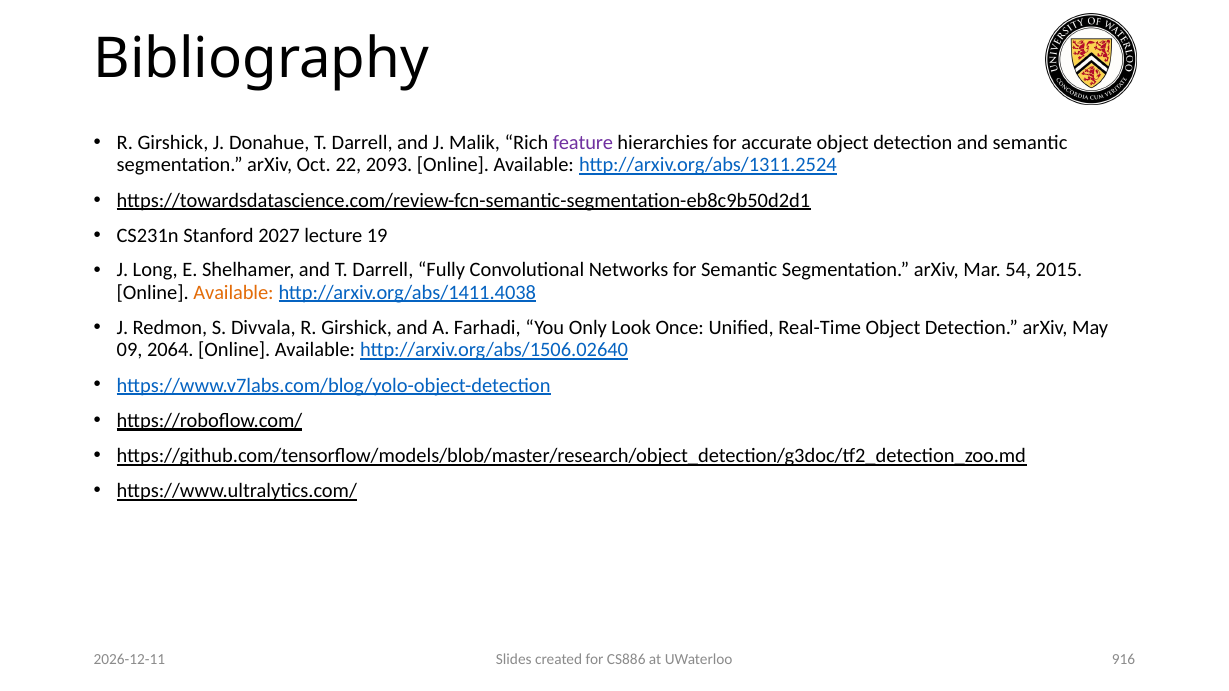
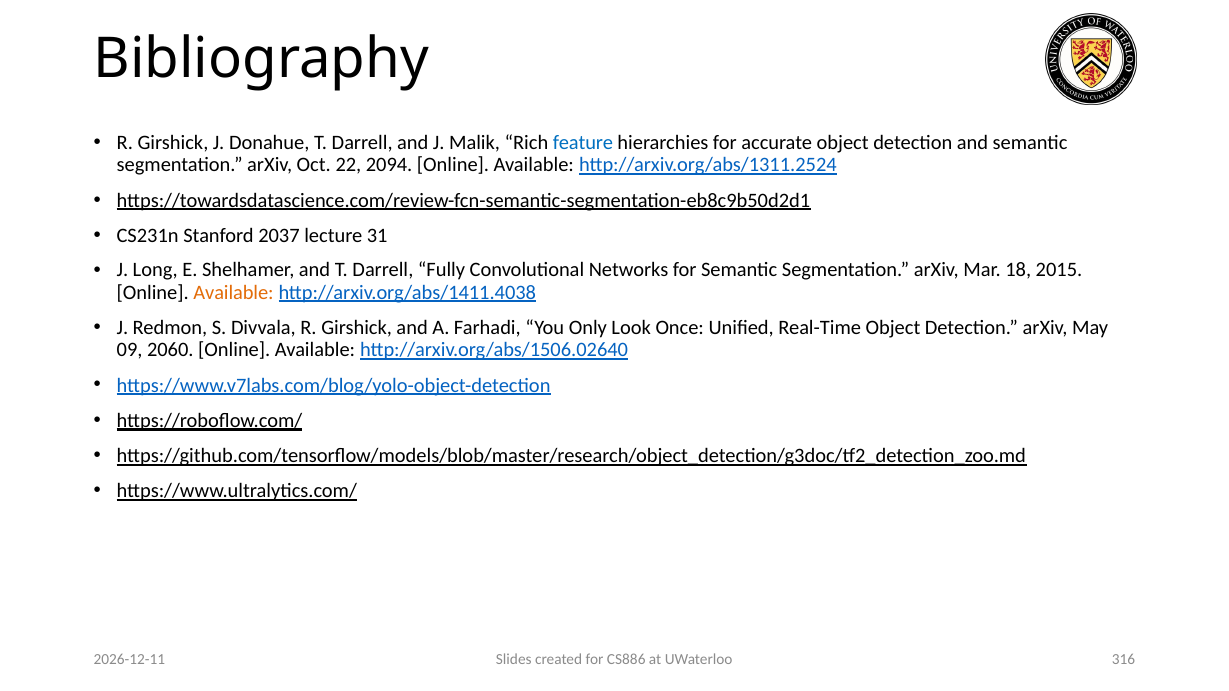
feature colour: purple -> blue (583, 143)
2093: 2093 -> 2094 (389, 165)
2027: 2027 -> 2037 (279, 235)
19: 19 -> 31 (377, 235)
54: 54 -> 18 (1018, 270)
2064: 2064 -> 2060 (170, 350)
916: 916 -> 316 (1124, 660)
